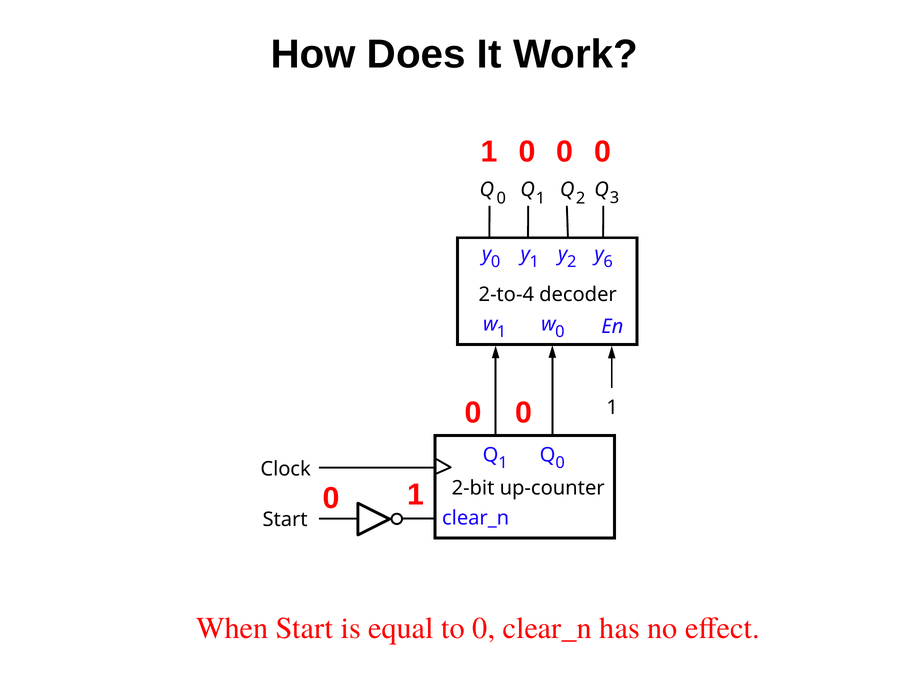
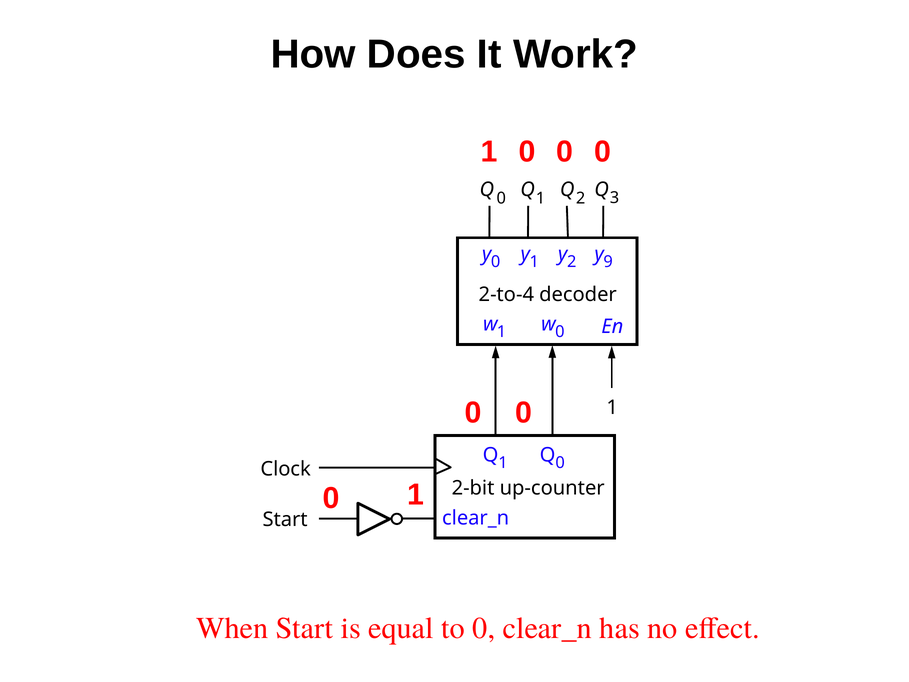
6: 6 -> 9 (608, 262)
